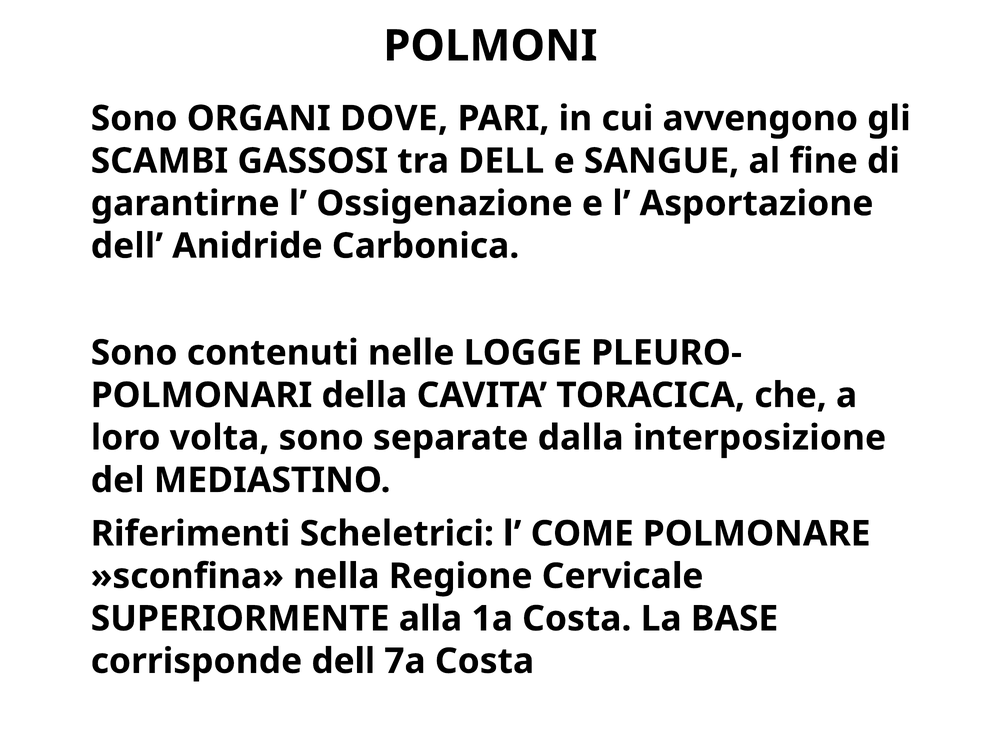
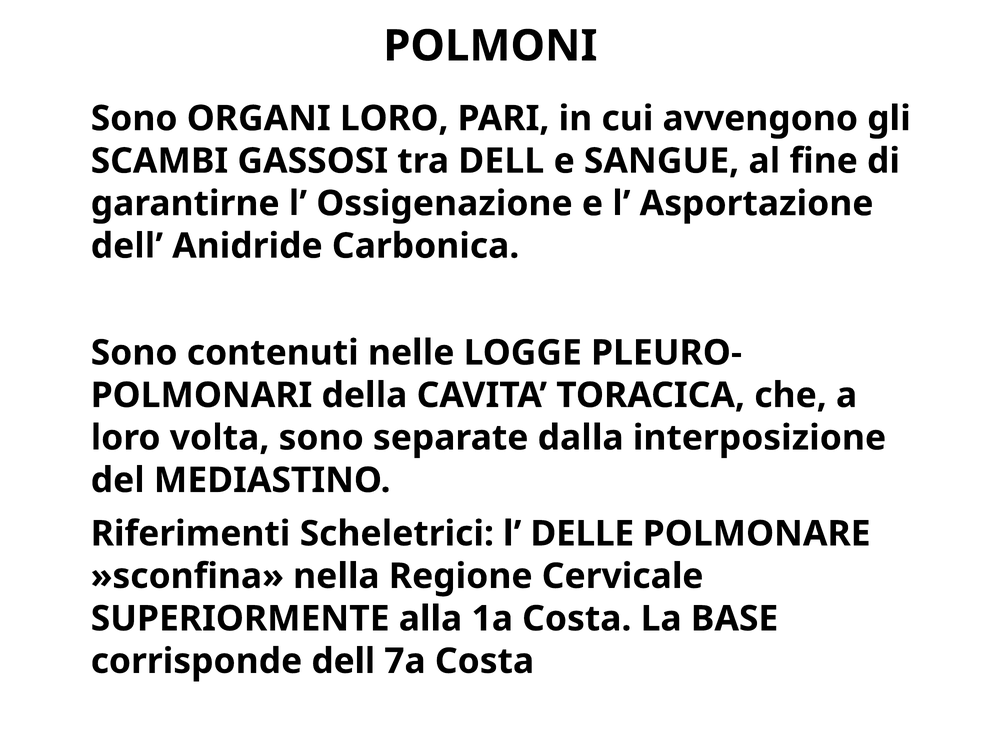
ORGANI DOVE: DOVE -> LORO (394, 119)
COME: COME -> DELLE (582, 534)
